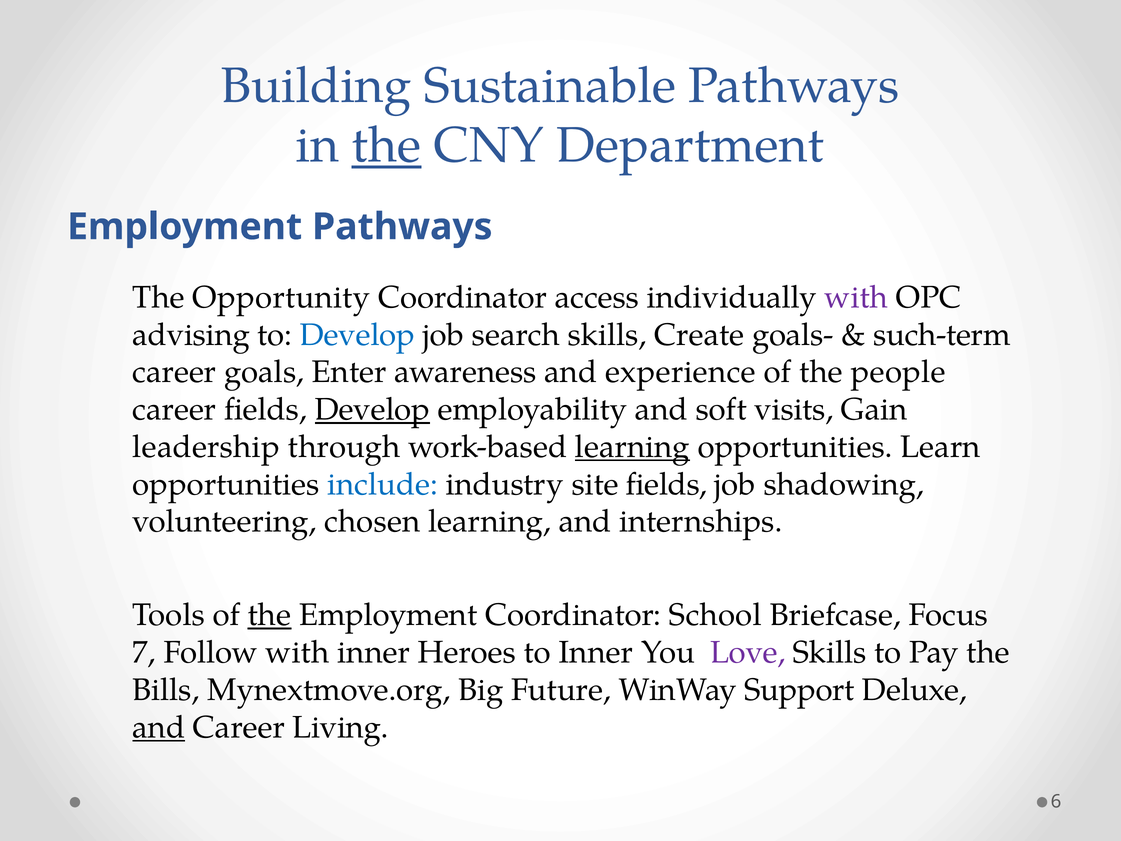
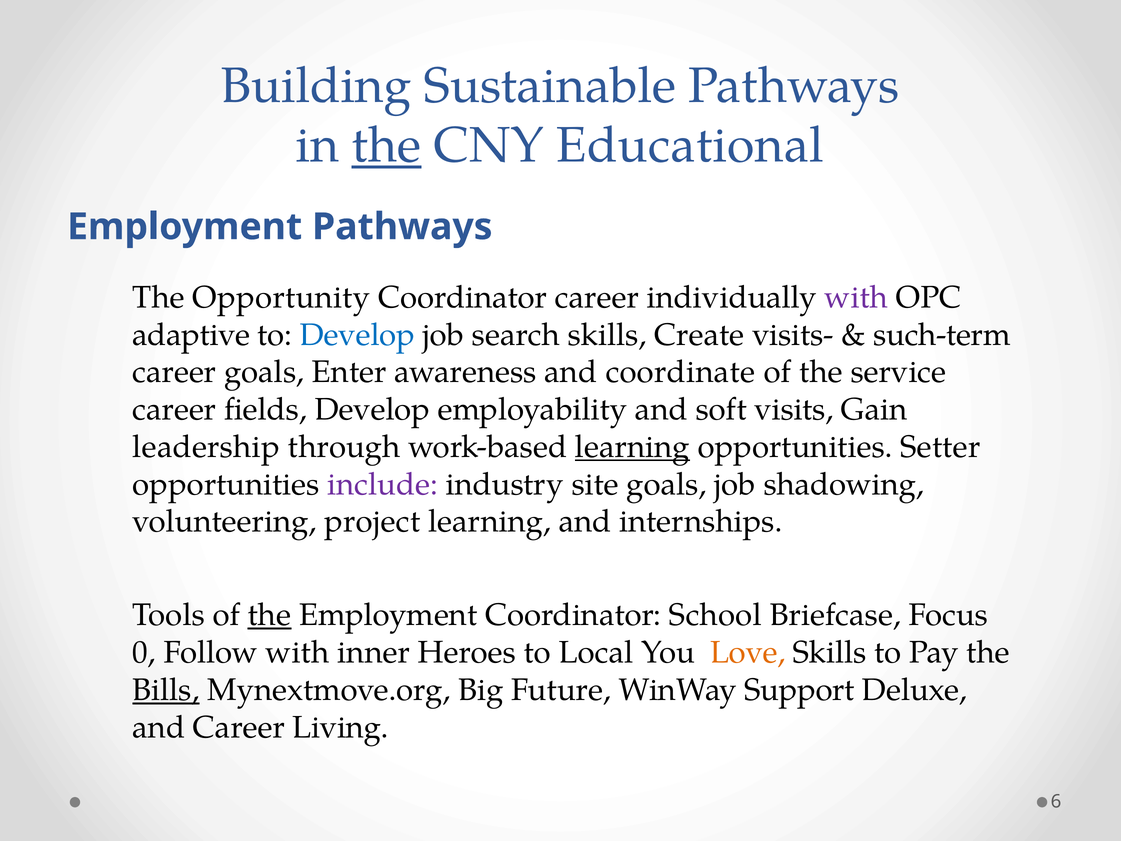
Department: Department -> Educational (690, 145)
Coordinator access: access -> career (597, 297)
advising: advising -> adaptive (191, 335)
goals-: goals- -> visits- (793, 335)
experience: experience -> coordinate (680, 372)
people: people -> service (898, 372)
Develop underline: present -> none (372, 409)
Learn: Learn -> Setter (940, 447)
include colour: blue -> purple (383, 484)
site fields: fields -> goals (666, 484)
chosen: chosen -> project (372, 522)
7: 7 -> 0 (144, 652)
to Inner: Inner -> Local (596, 652)
Love colour: purple -> orange (748, 652)
Bills underline: none -> present (166, 690)
and underline: present -> none (159, 727)
